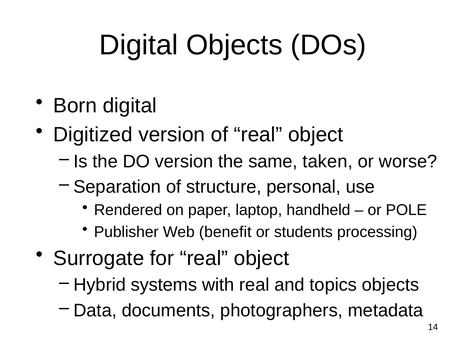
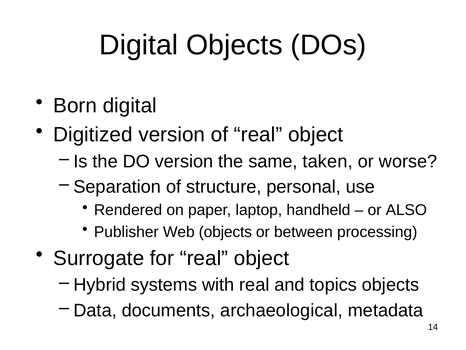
POLE: POLE -> ALSO (406, 210)
Web benefit: benefit -> objects (225, 232)
students: students -> between (303, 232)
photographers: photographers -> archaeological (282, 310)
